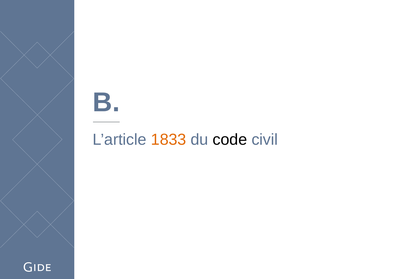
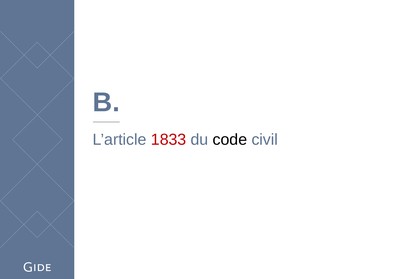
1833 colour: orange -> red (169, 139)
